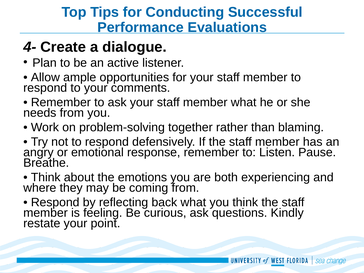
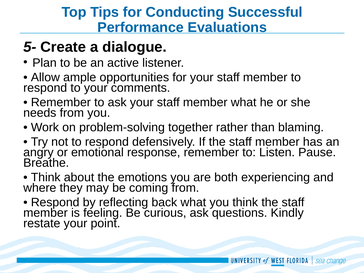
4-: 4- -> 5- (30, 47)
